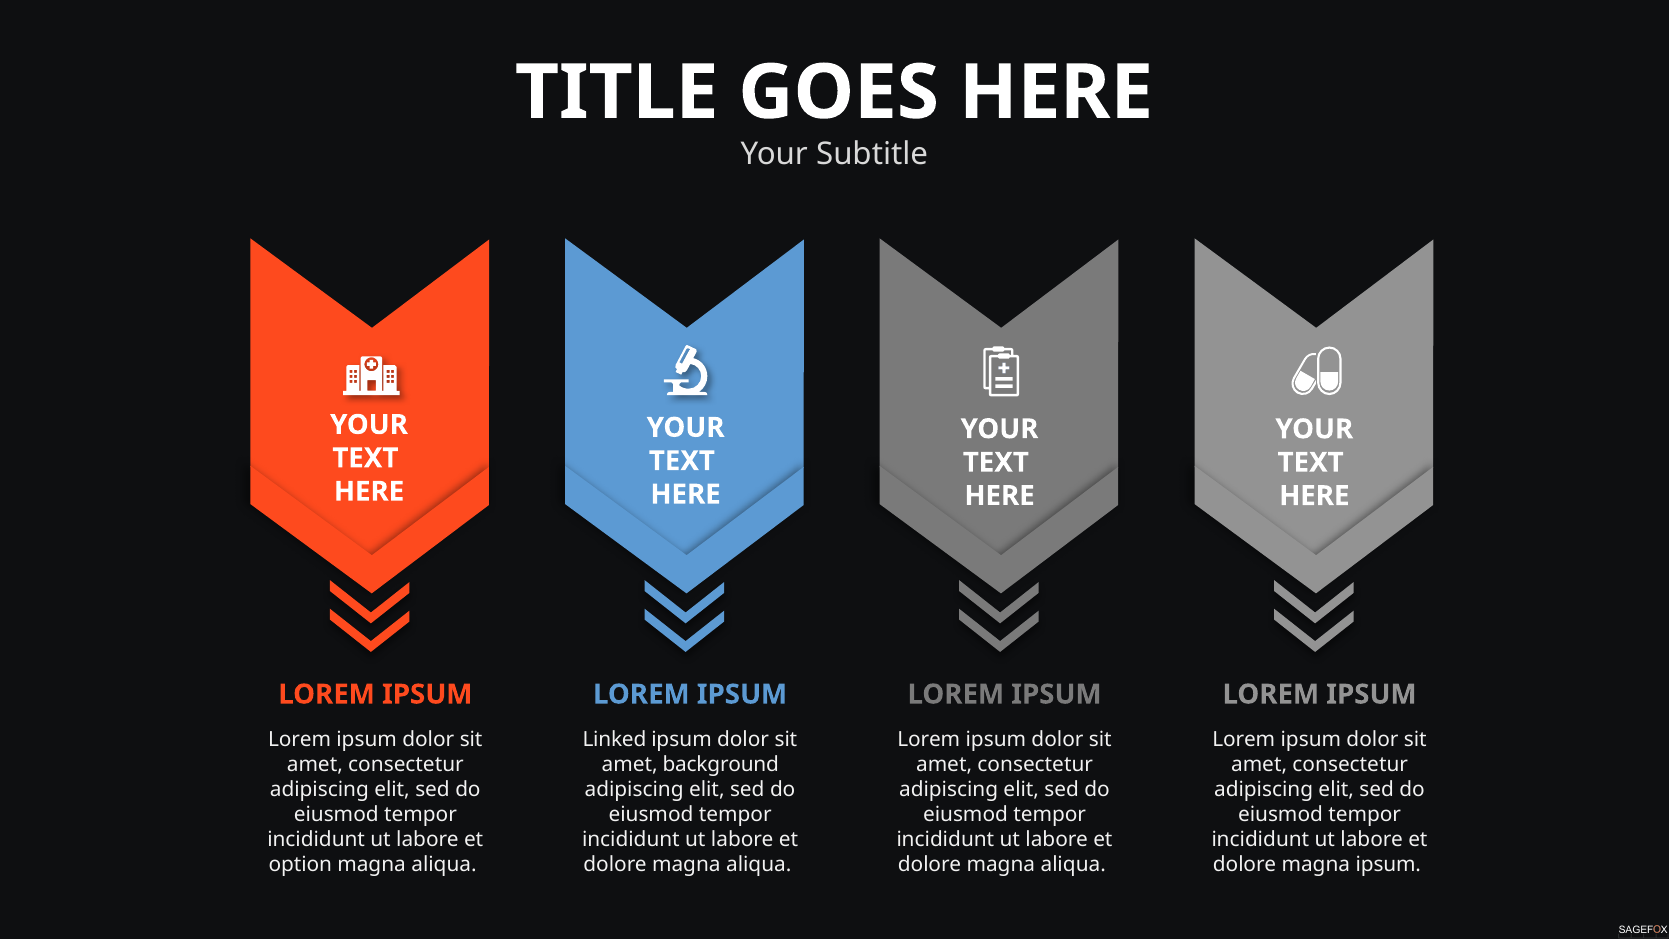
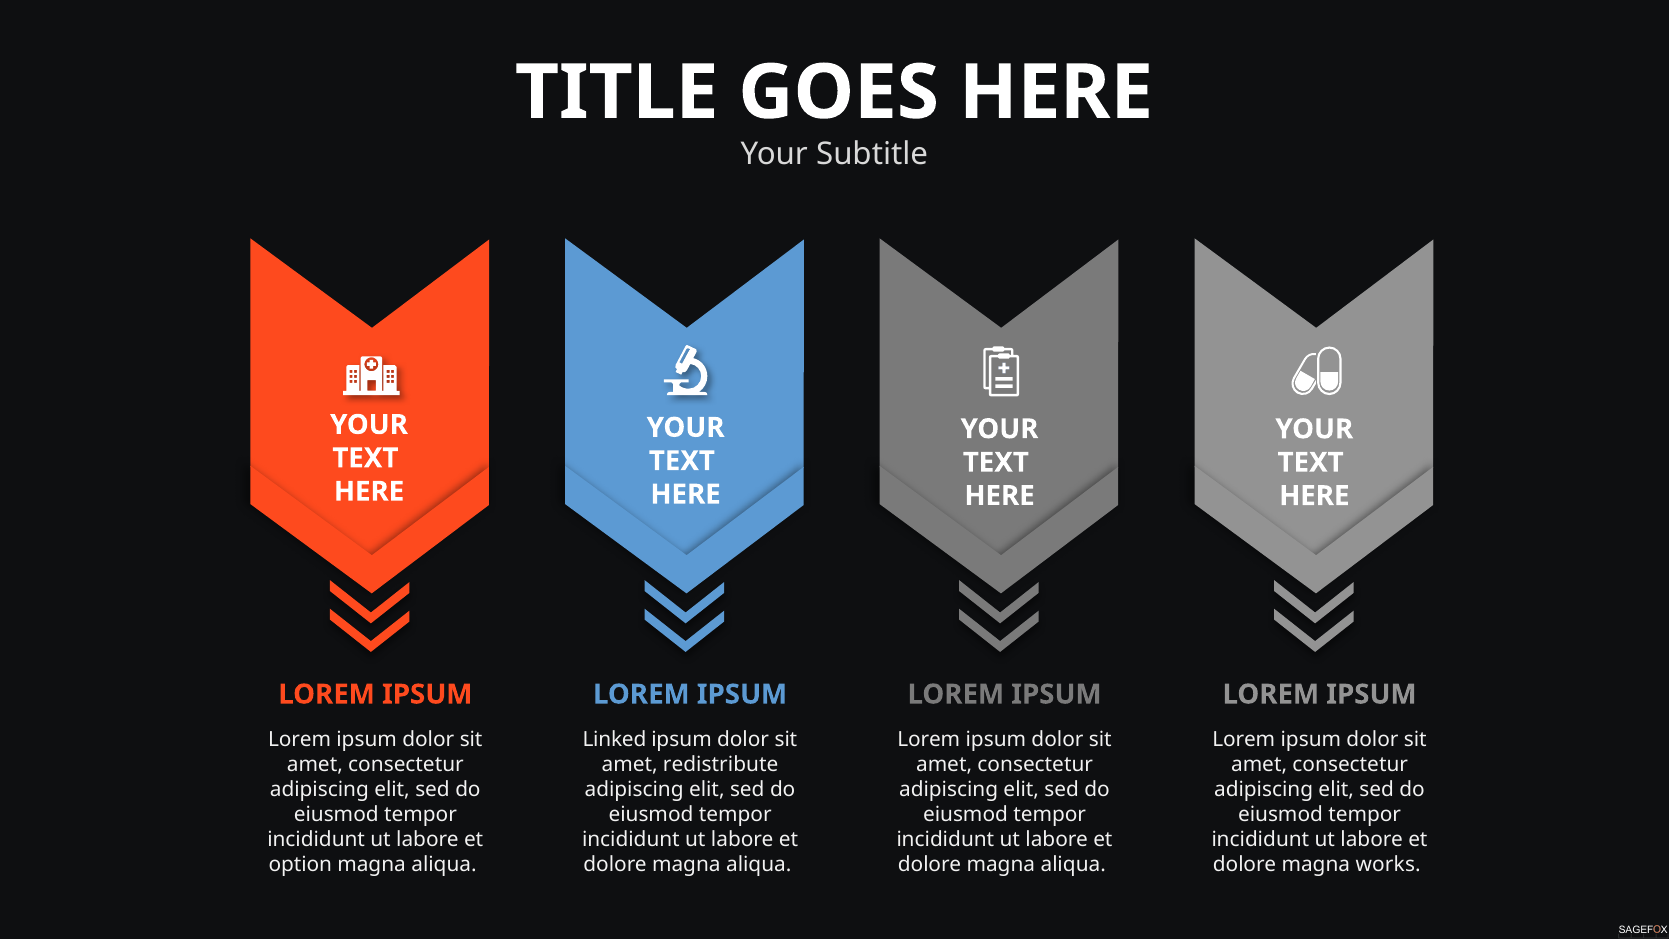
background: background -> redistribute (721, 765)
magna ipsum: ipsum -> works (1388, 865)
